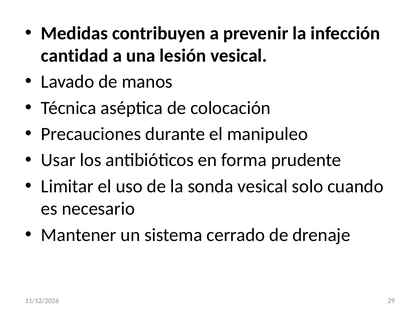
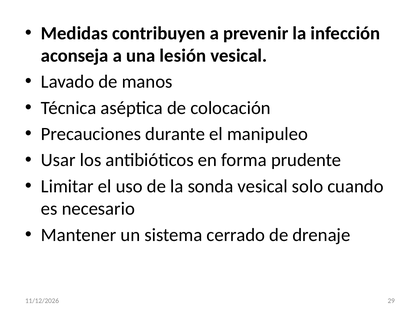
cantidad: cantidad -> aconseja (75, 56)
